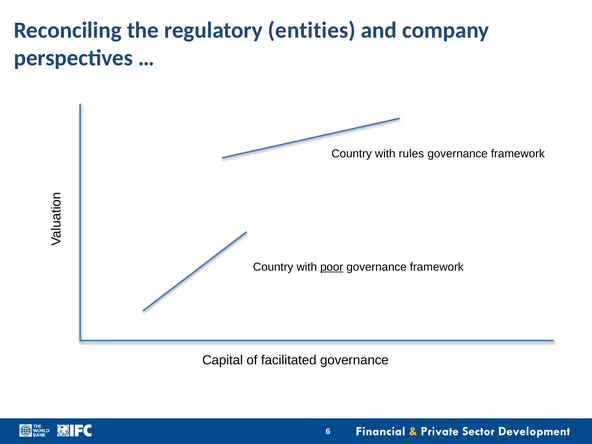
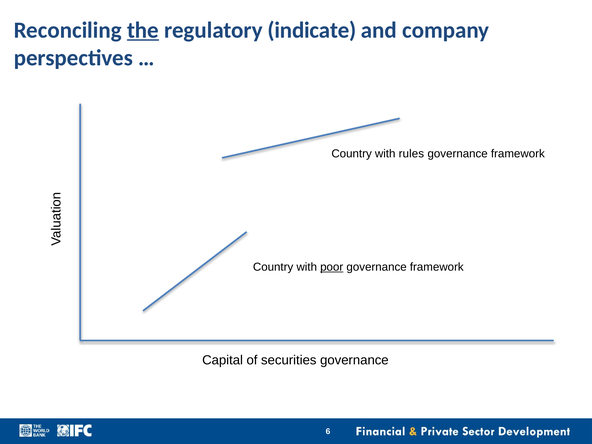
the underline: none -> present (143, 30)
entities: entities -> indicate (312, 30)
facilitated: facilitated -> securities (289, 360)
